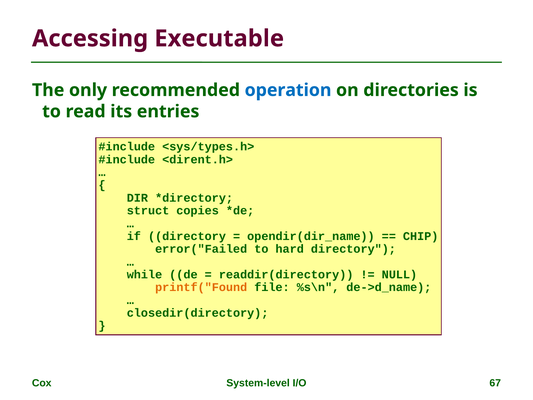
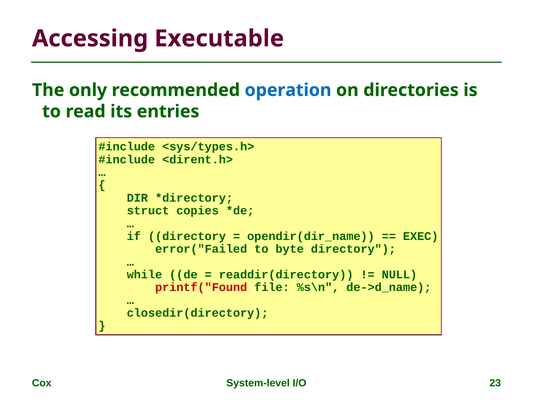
CHIP: CHIP -> EXEC (421, 236)
hard: hard -> byte (290, 249)
printf("Found colour: orange -> red (201, 287)
67: 67 -> 23 (495, 383)
